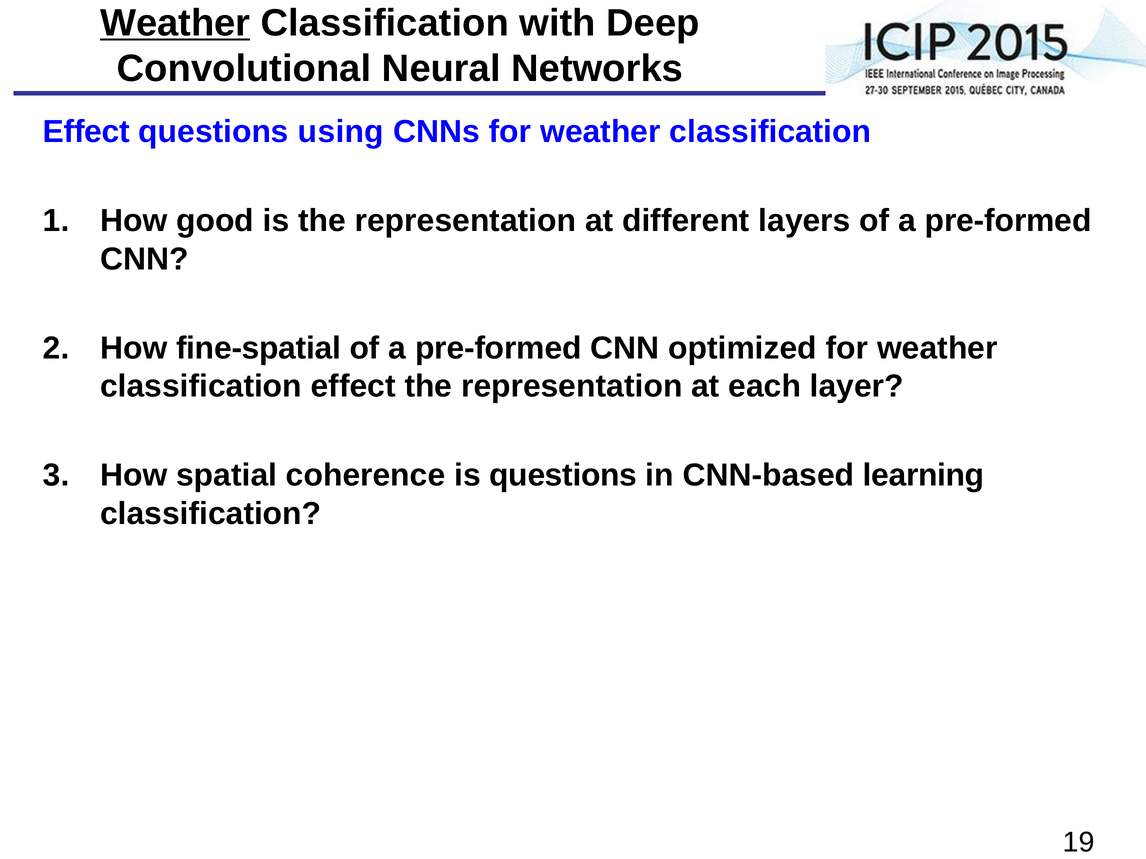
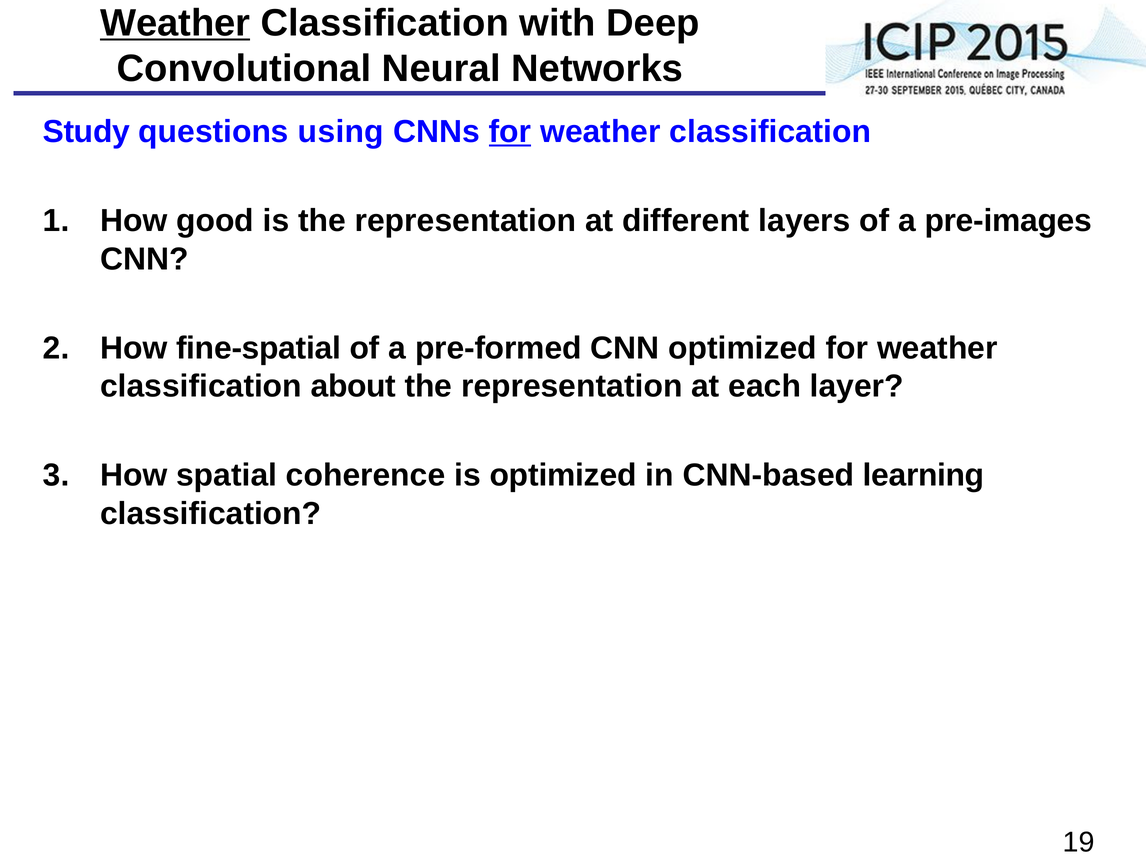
Effect: Effect -> Study (86, 132)
for underline: none -> present (510, 132)
layers of a pre-formed: pre-formed -> pre-images (1008, 221)
classification effect: effect -> about (353, 387)
is questions: questions -> optimized (563, 476)
